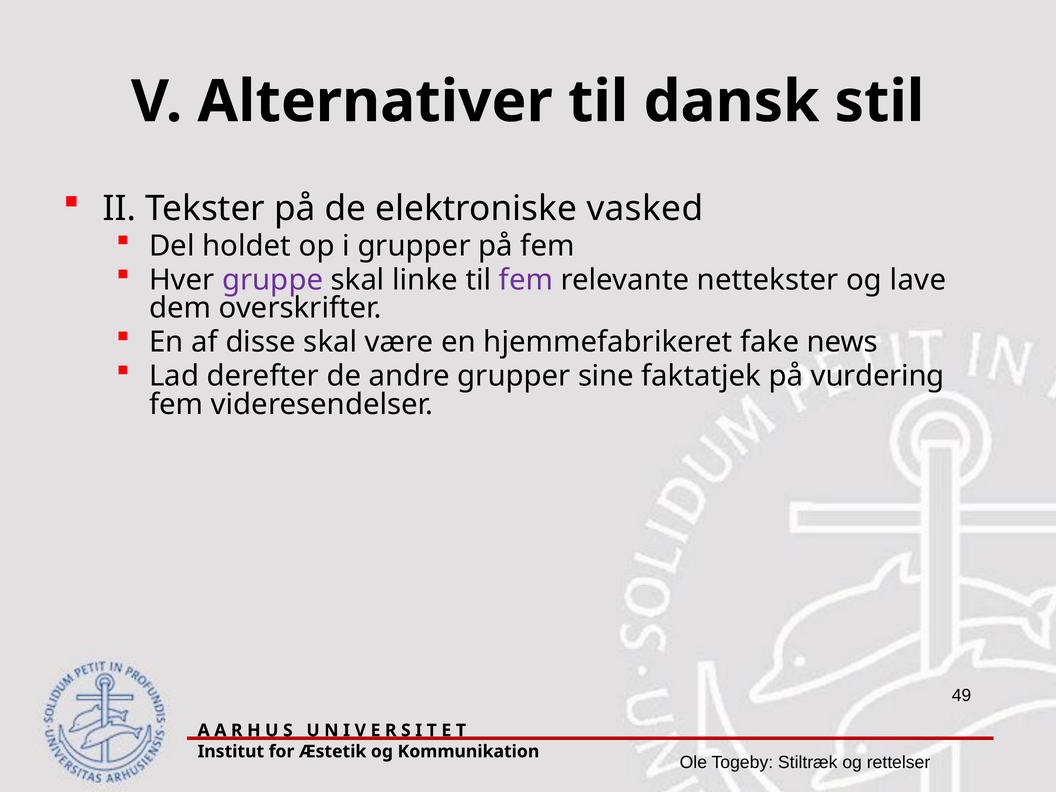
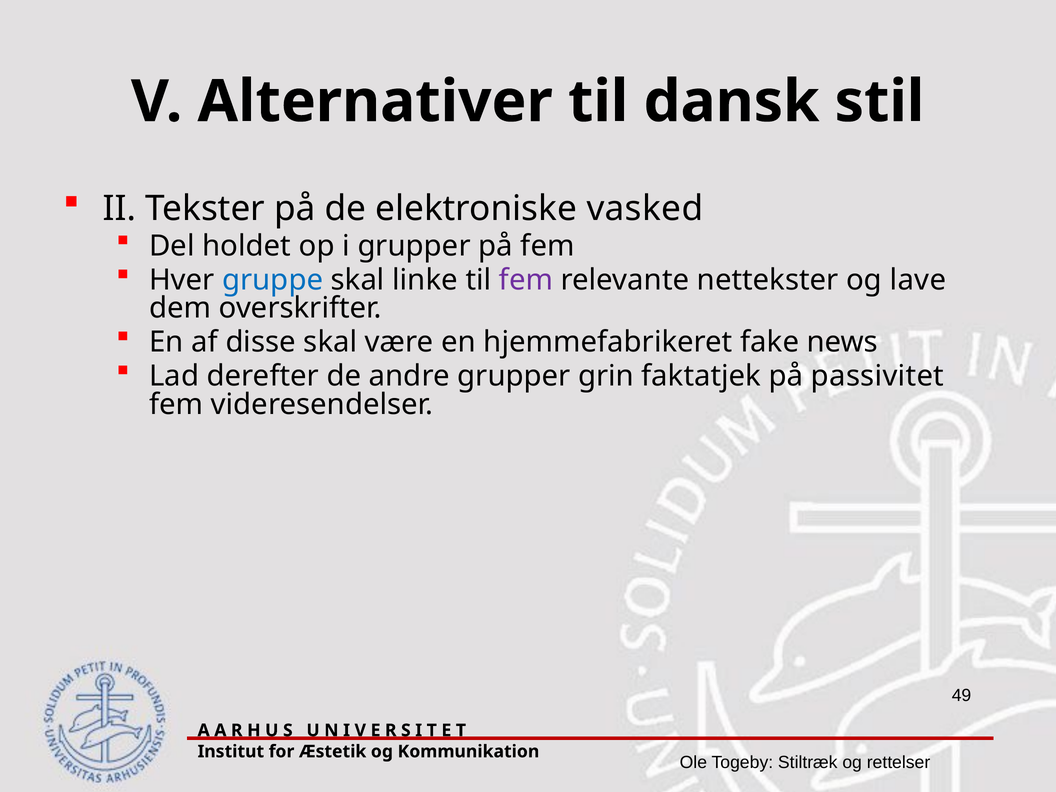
gruppe colour: purple -> blue (273, 280)
sine: sine -> grin (606, 376)
vurdering: vurdering -> passivitet (877, 376)
